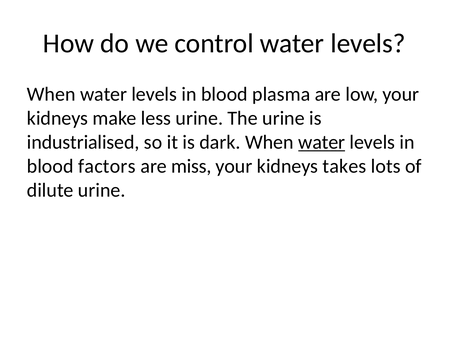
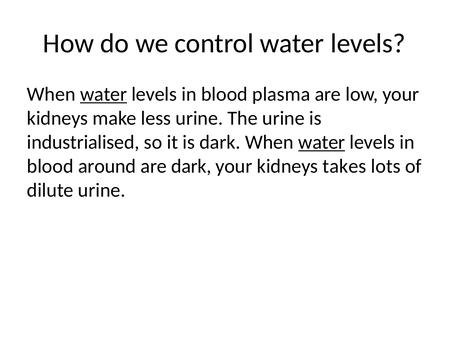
water underline: none -> present (104, 94)
factors: factors -> around (107, 166)
are miss: miss -> dark (191, 166)
